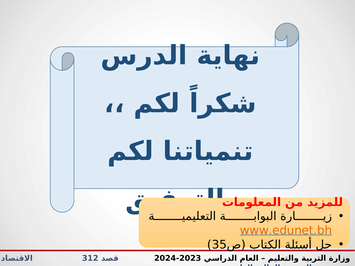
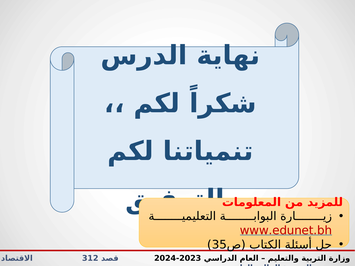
www.edunet.bh colour: orange -> red (286, 231)
